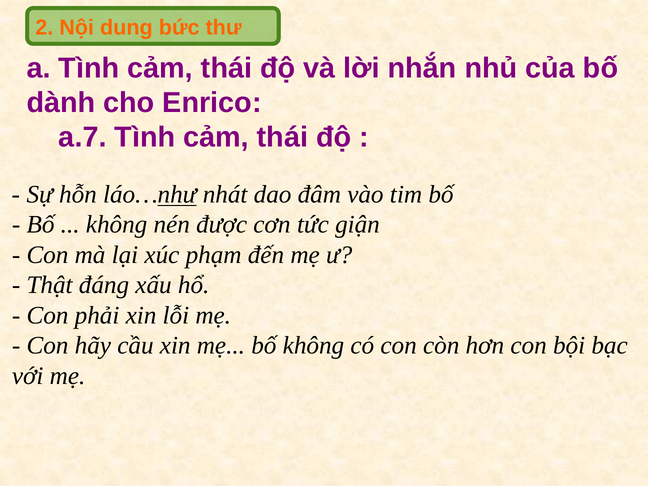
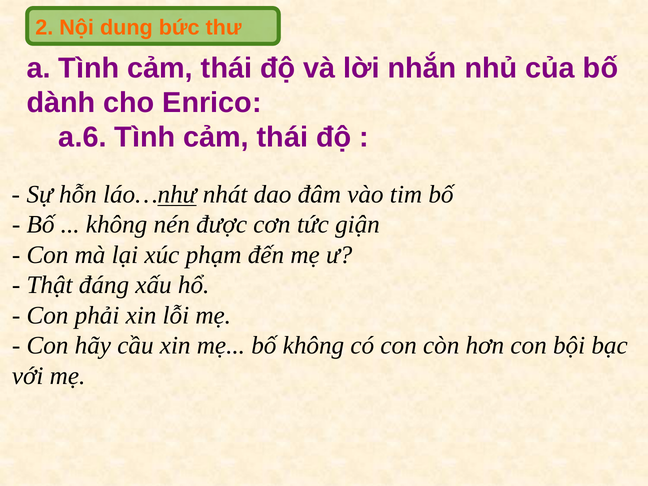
a.7: a.7 -> a.6 (83, 137)
